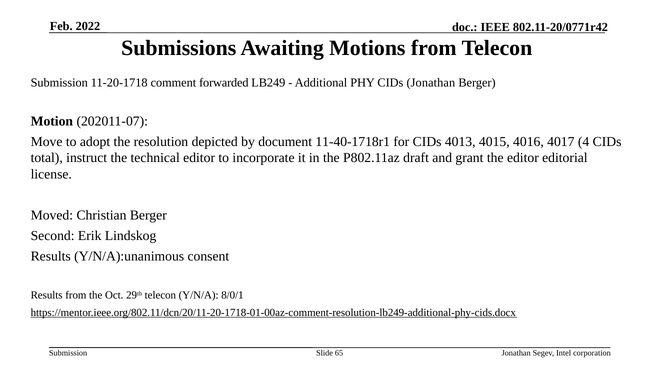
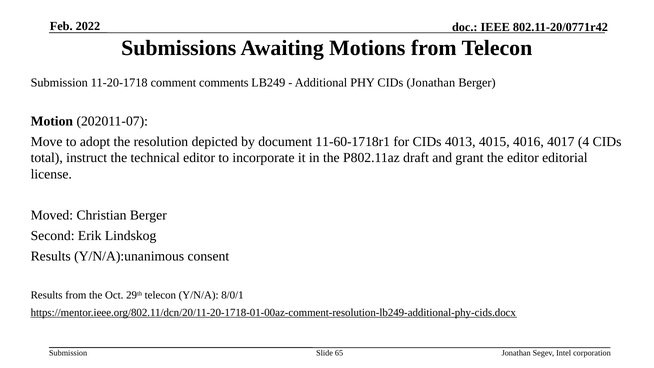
forwarded: forwarded -> comments (224, 83)
11-40-1718r1: 11-40-1718r1 -> 11-60-1718r1 (353, 142)
